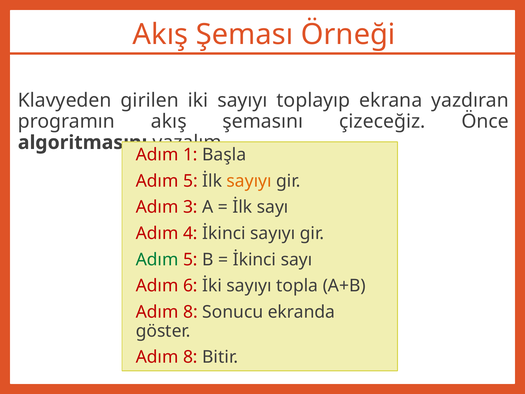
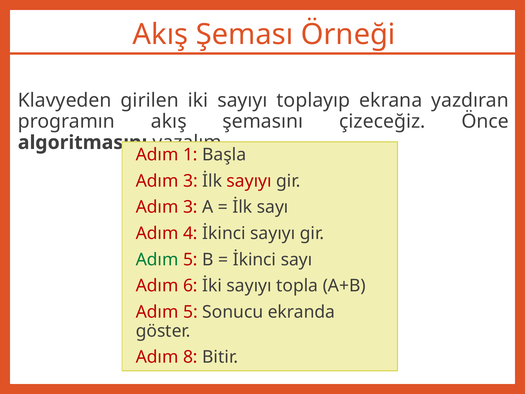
5: 5 -> 3 (190, 181)
sayıyı colour: orange -> red (249, 181)
8: 8 -> 5 (190, 312)
